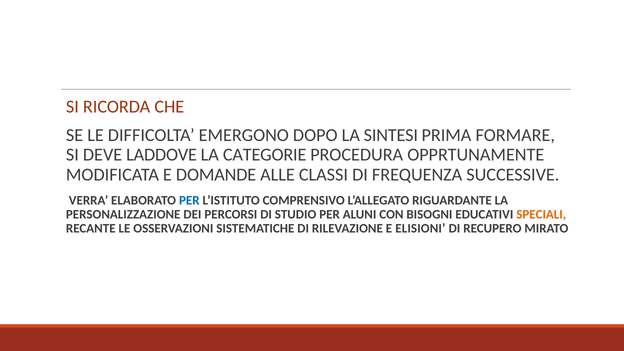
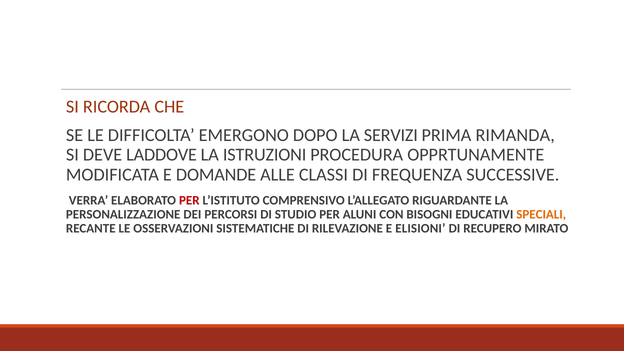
SINTESI: SINTESI -> SERVIZI (391, 135)
FORMARE: FORMARE -> RIMANDA (515, 135)
CATEGORIE: CATEGORIE -> ISTRUZIONI (265, 155)
PER colour: blue -> red (189, 201)
